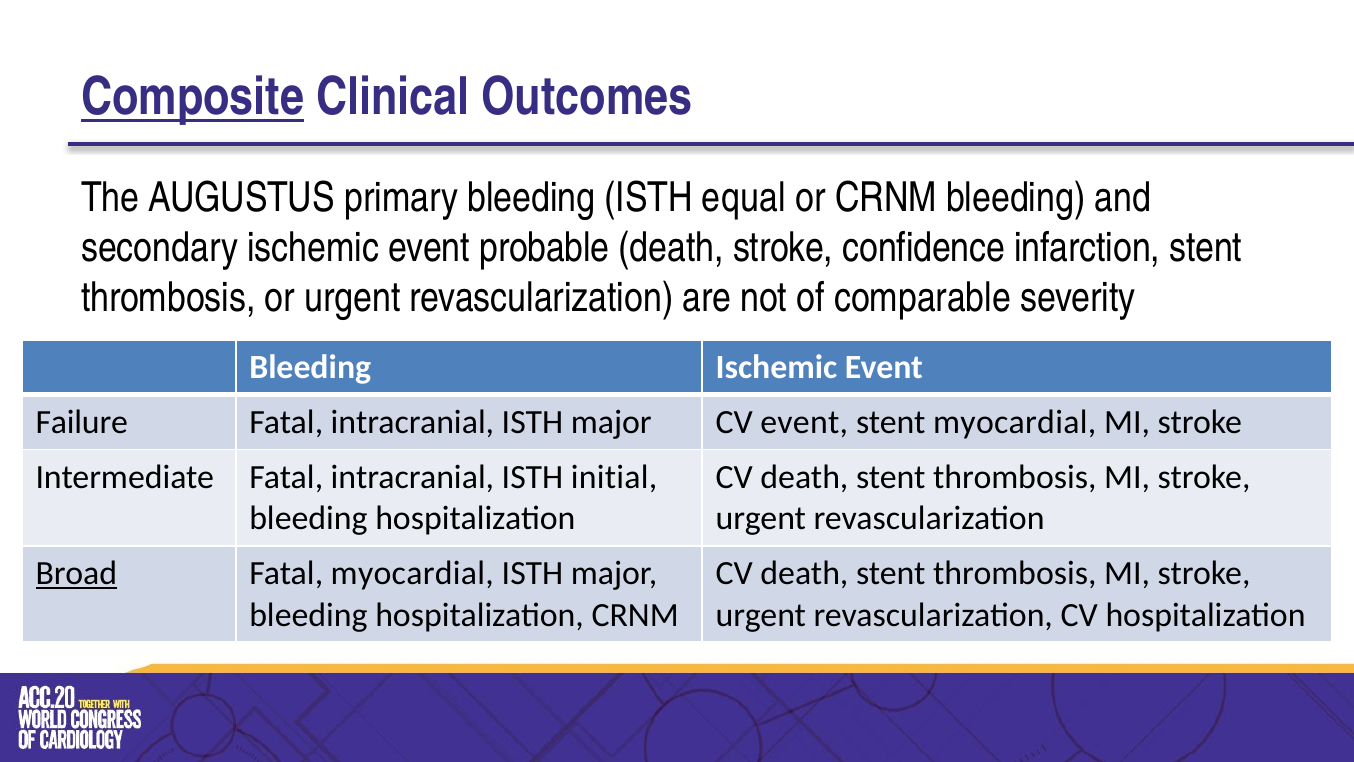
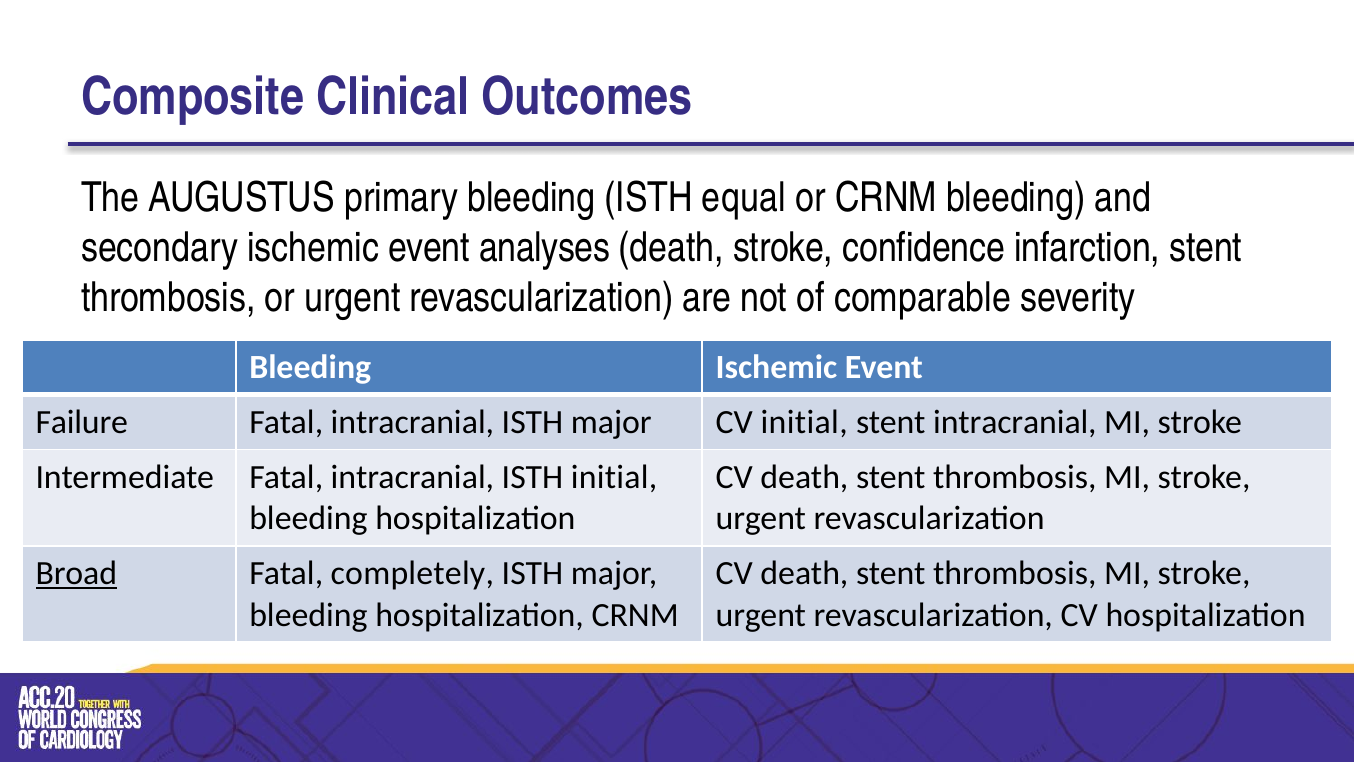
Composite underline: present -> none (193, 98)
probable: probable -> analyses (545, 248)
CV event: event -> initial (804, 422)
stent myocardial: myocardial -> intracranial (1015, 422)
Fatal myocardial: myocardial -> completely (412, 573)
